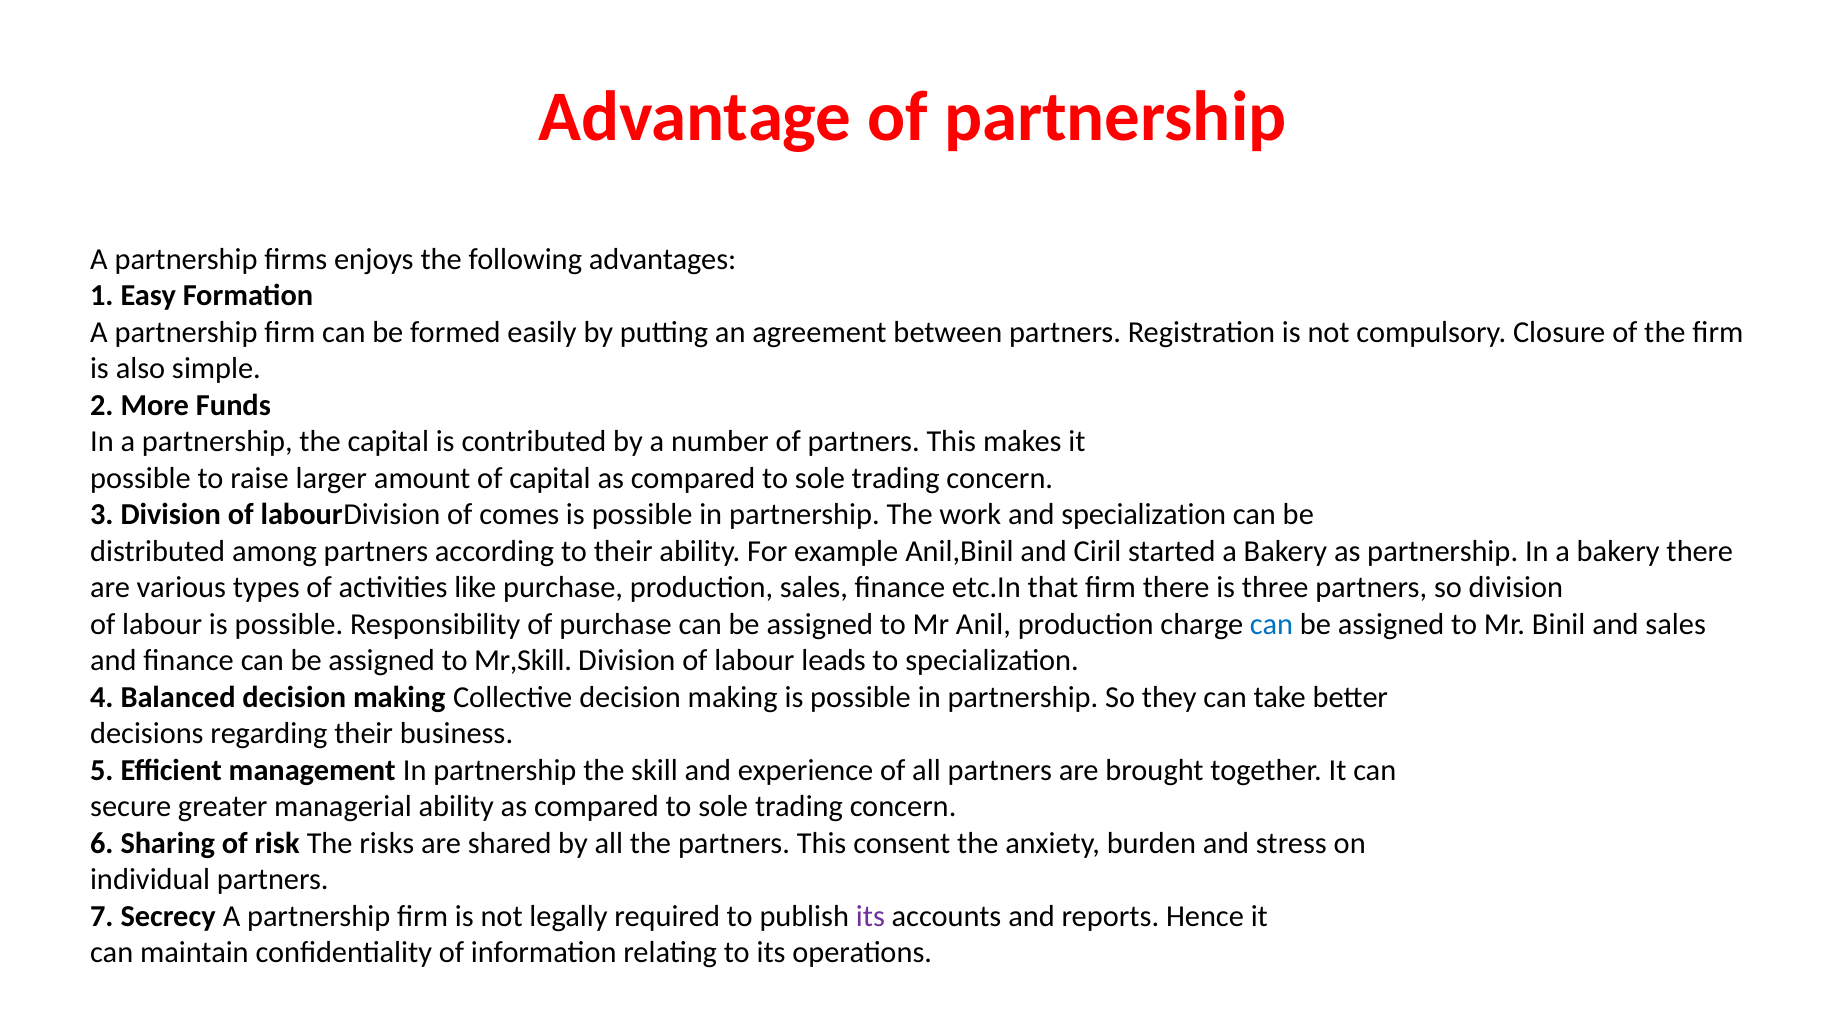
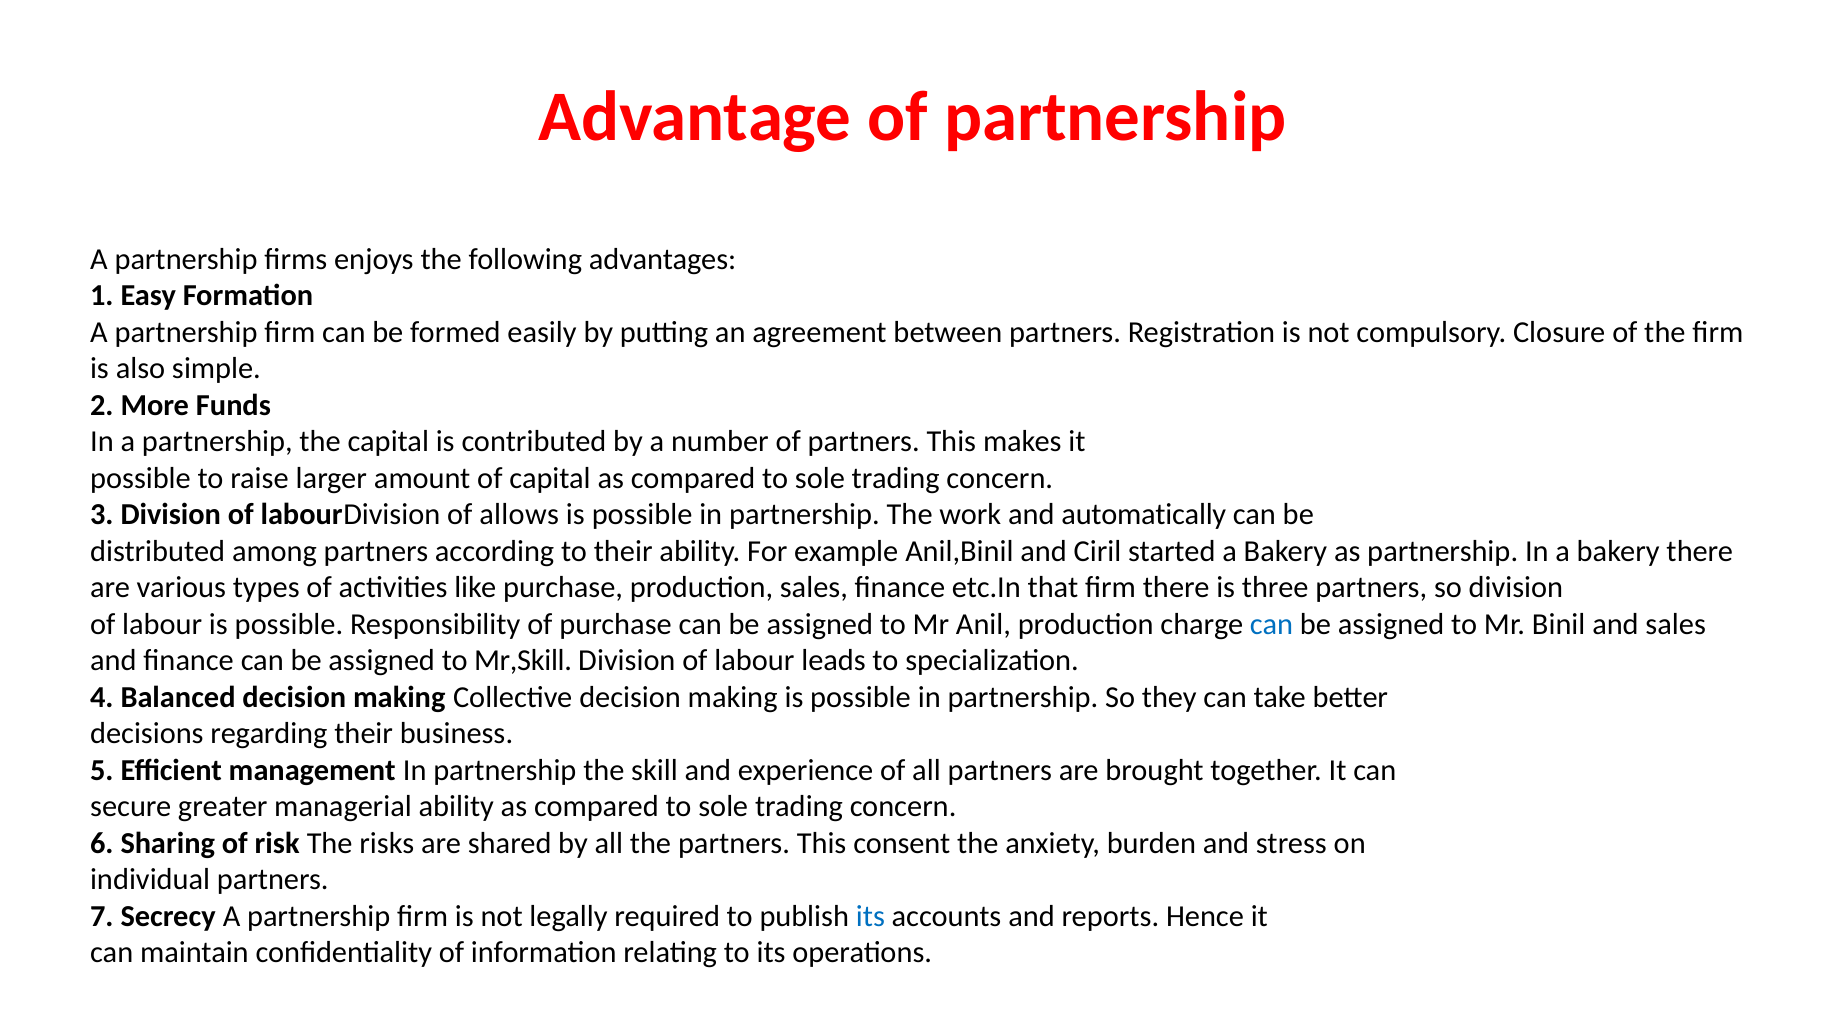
comes: comes -> allows (519, 514)
and specialization: specialization -> automatically (1144, 514)
its colour: purple -> blue (870, 916)
